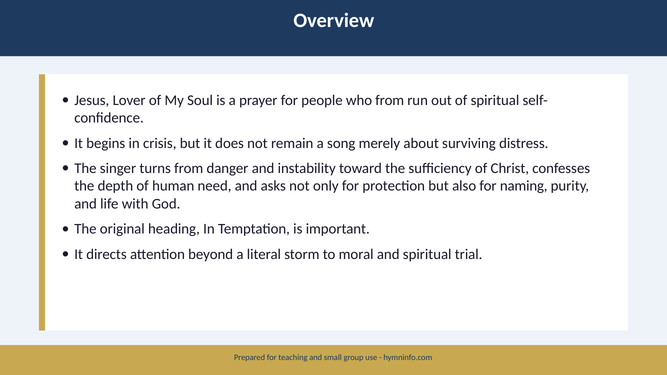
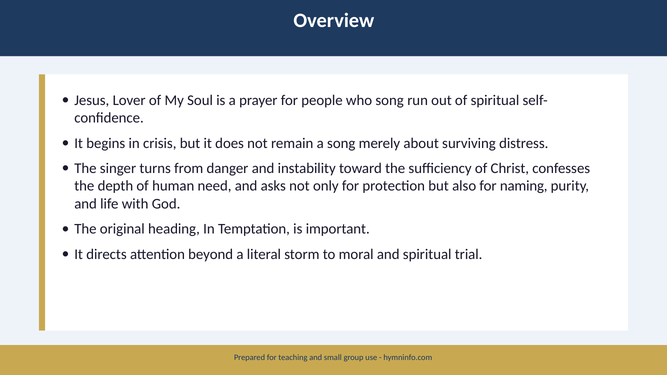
who from: from -> song (390, 100)
